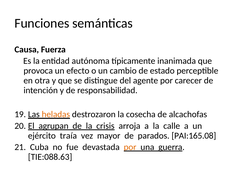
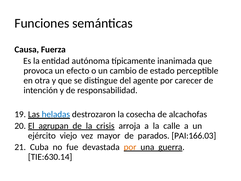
heladas colour: orange -> blue (56, 114)
traía: traía -> viejo (68, 135)
PAI:165.08: PAI:165.08 -> PAI:166.03 (194, 135)
TIE:088.63: TIE:088.63 -> TIE:630.14 (50, 157)
